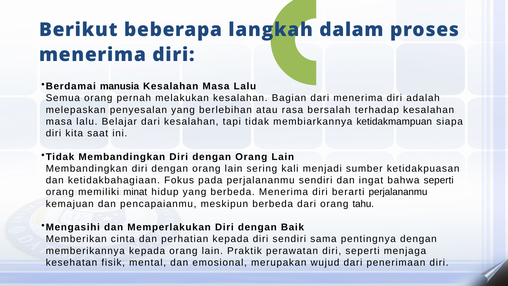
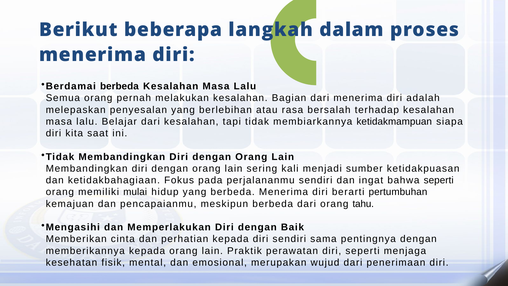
Berdamai manusia: manusia -> berbeda (119, 86)
minat: minat -> mulai (135, 192)
berarti perjalananmu: perjalananmu -> pertumbuhan (398, 192)
